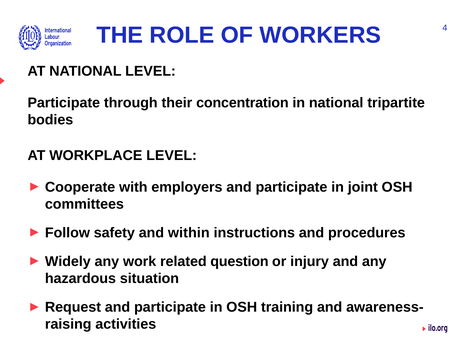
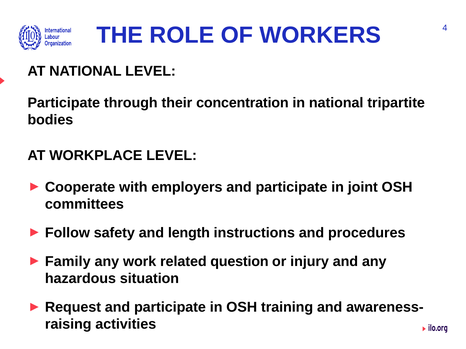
within: within -> length (189, 233)
Widely: Widely -> Family (68, 262)
